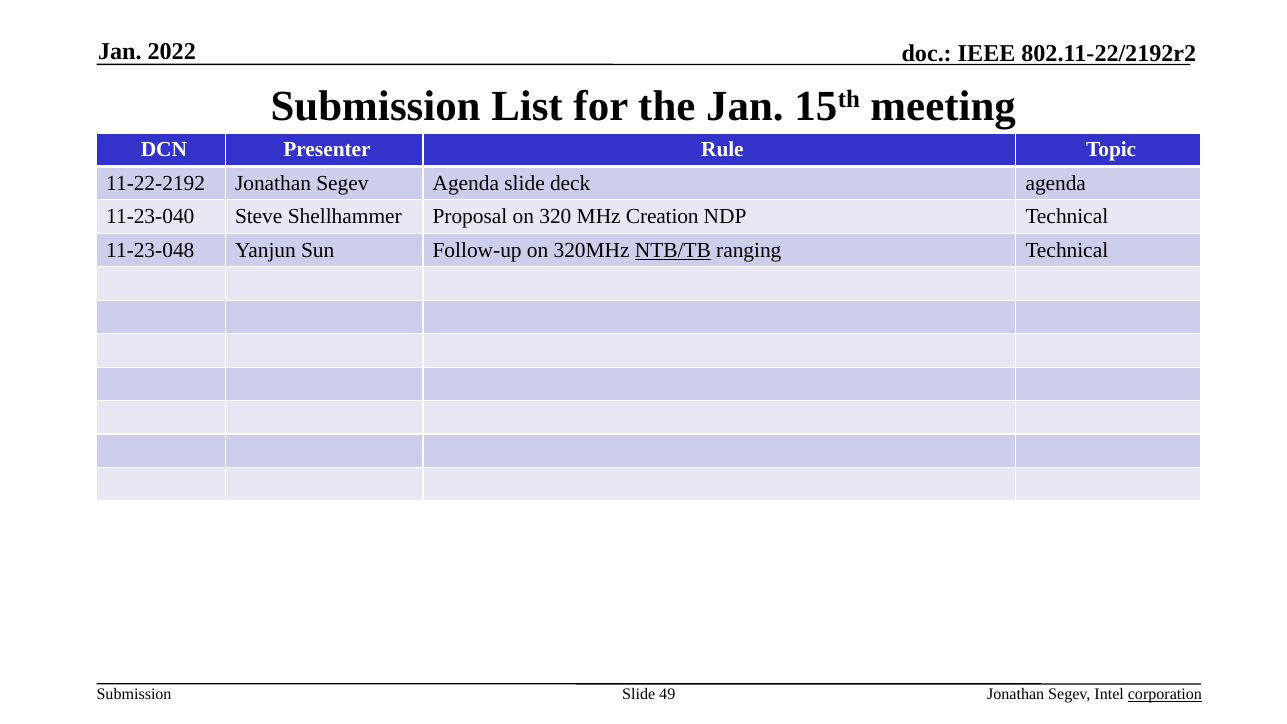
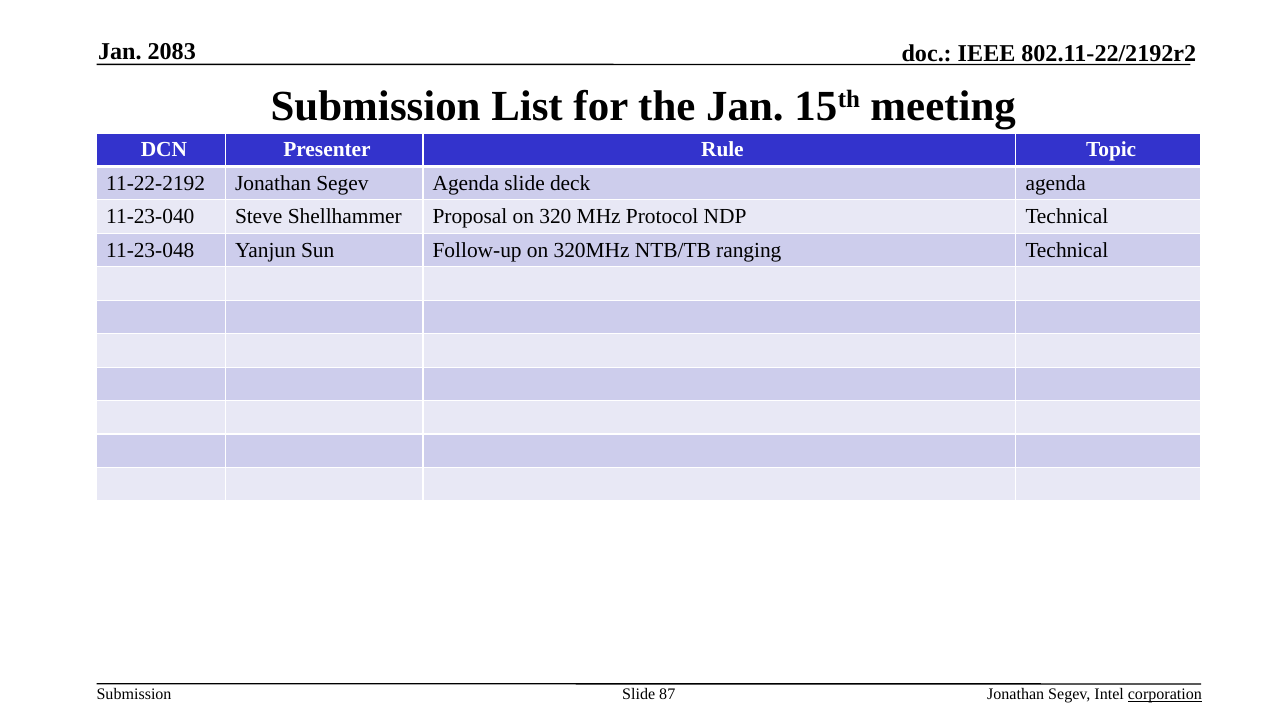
2022: 2022 -> 2083 (172, 51)
Creation: Creation -> Protocol (662, 217)
NTB/TB underline: present -> none (673, 250)
49: 49 -> 87 (667, 694)
